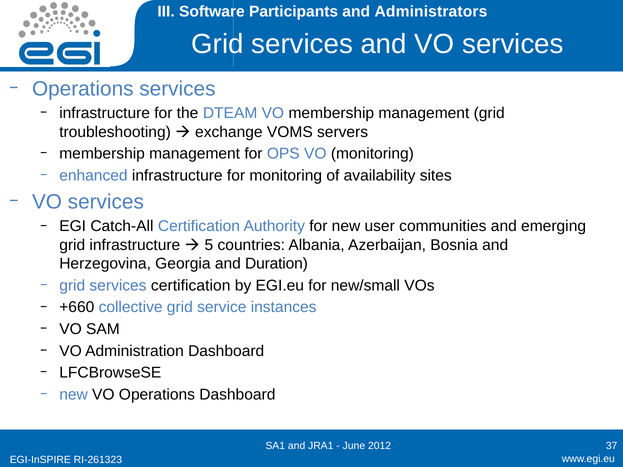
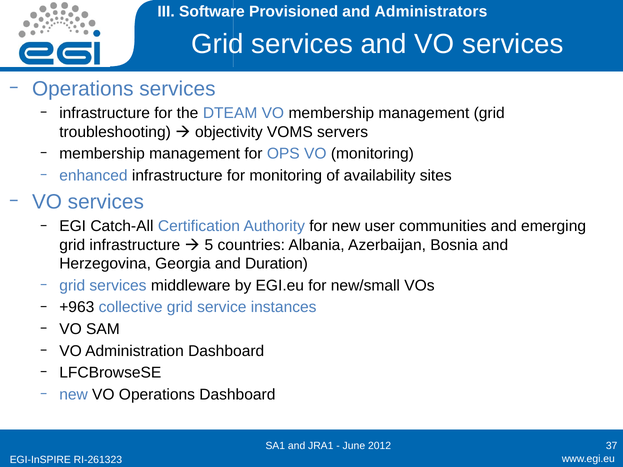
Participants: Participants -> Provisioned (294, 12)
exchange: exchange -> objectivity (229, 132)
services certification: certification -> middleware (191, 286)
+660: +660 -> +963 (77, 307)
